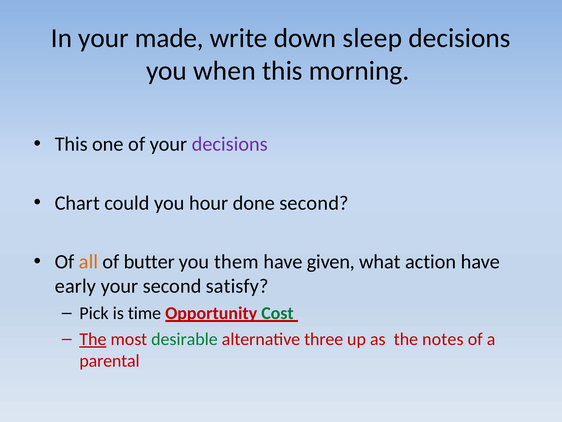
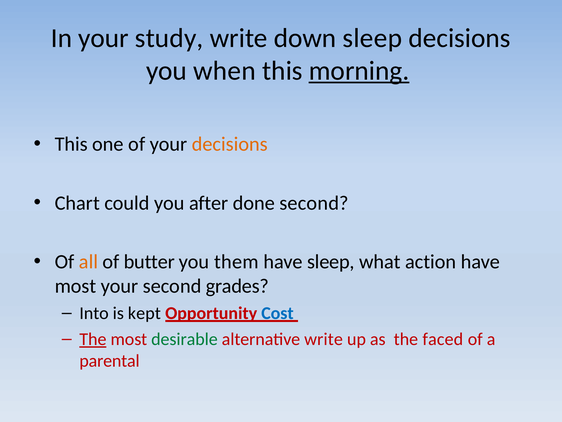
made: made -> study (169, 38)
morning underline: none -> present (359, 71)
decisions colour: purple -> orange (230, 144)
hour: hour -> after (209, 203)
have given: given -> sleep (331, 261)
early: early -> most (76, 286)
satisfy: satisfy -> grades (237, 286)
Pick: Pick -> Into (94, 313)
time: time -> kept (144, 313)
Cost colour: green -> blue (277, 313)
alternative three: three -> write (324, 339)
notes: notes -> faced (443, 339)
